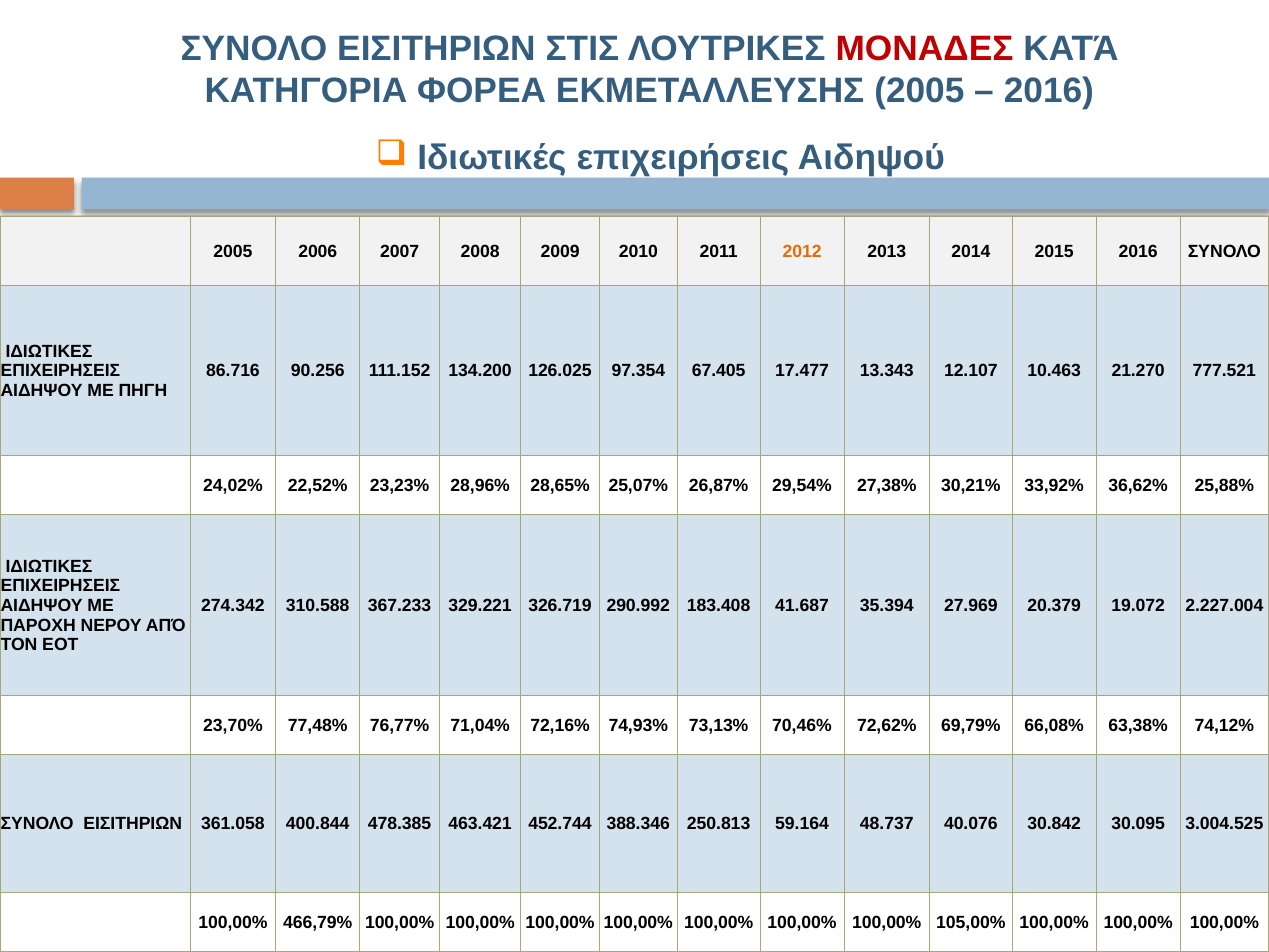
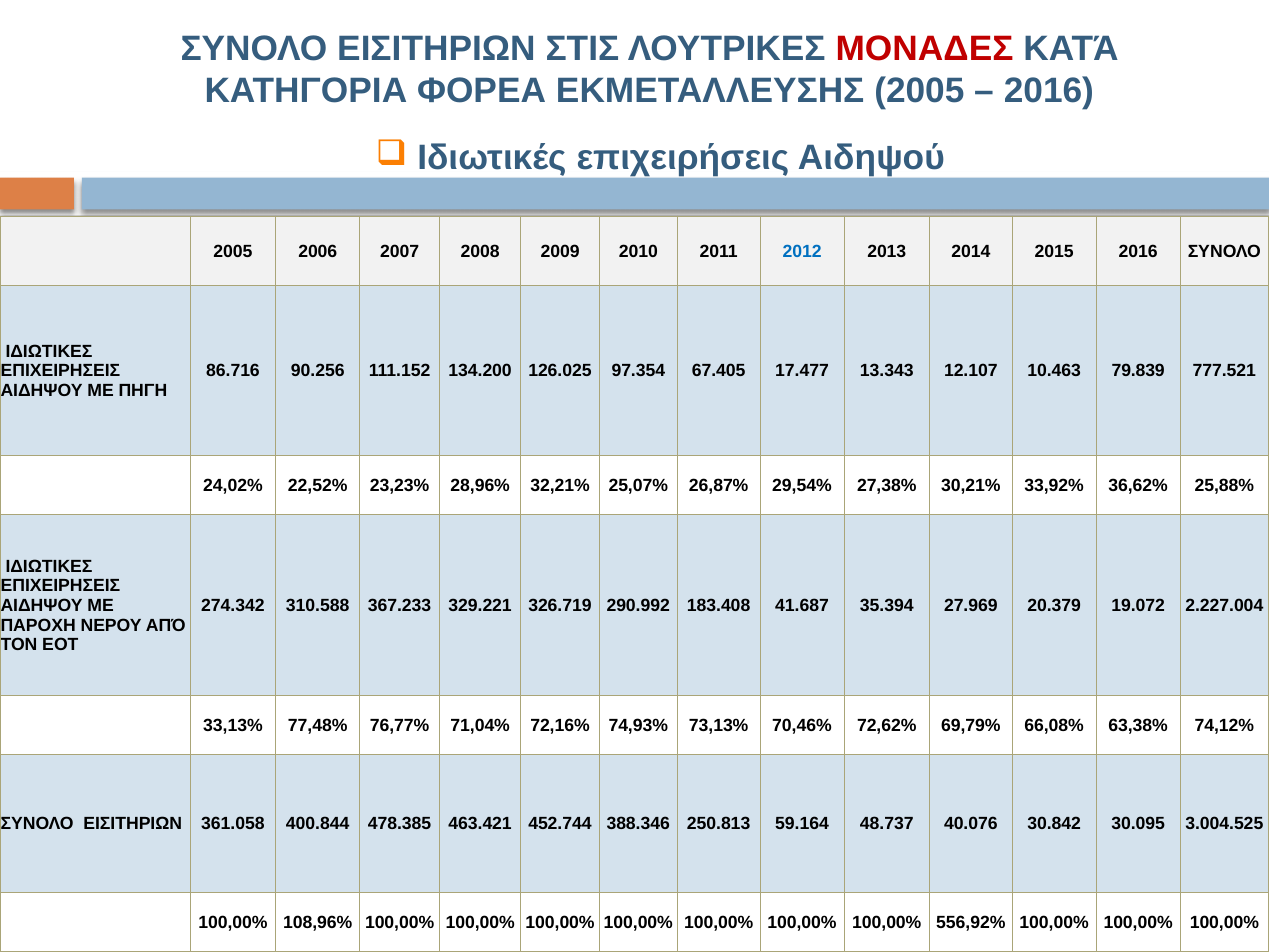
2012 colour: orange -> blue (802, 251)
21.270: 21.270 -> 79.839 (1138, 371)
28,65%: 28,65% -> 32,21% (560, 486)
23,70%: 23,70% -> 33,13% (233, 725)
466,79%: 466,79% -> 108,96% (318, 922)
105,00%: 105,00% -> 556,92% (971, 922)
